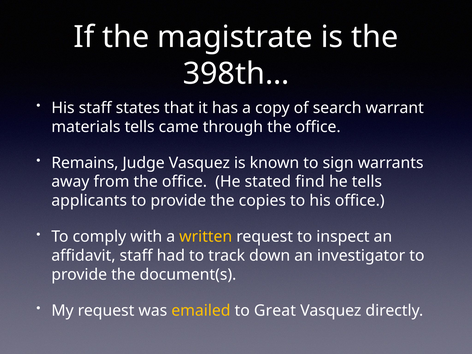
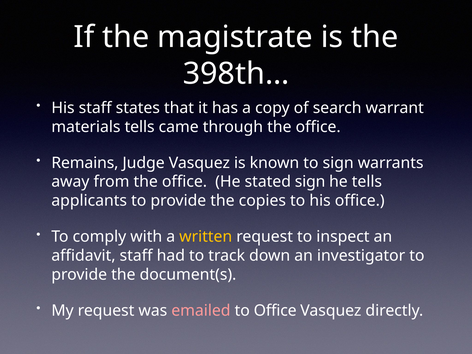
stated find: find -> sign (310, 182)
emailed colour: yellow -> pink (201, 310)
to Great: Great -> Office (275, 310)
